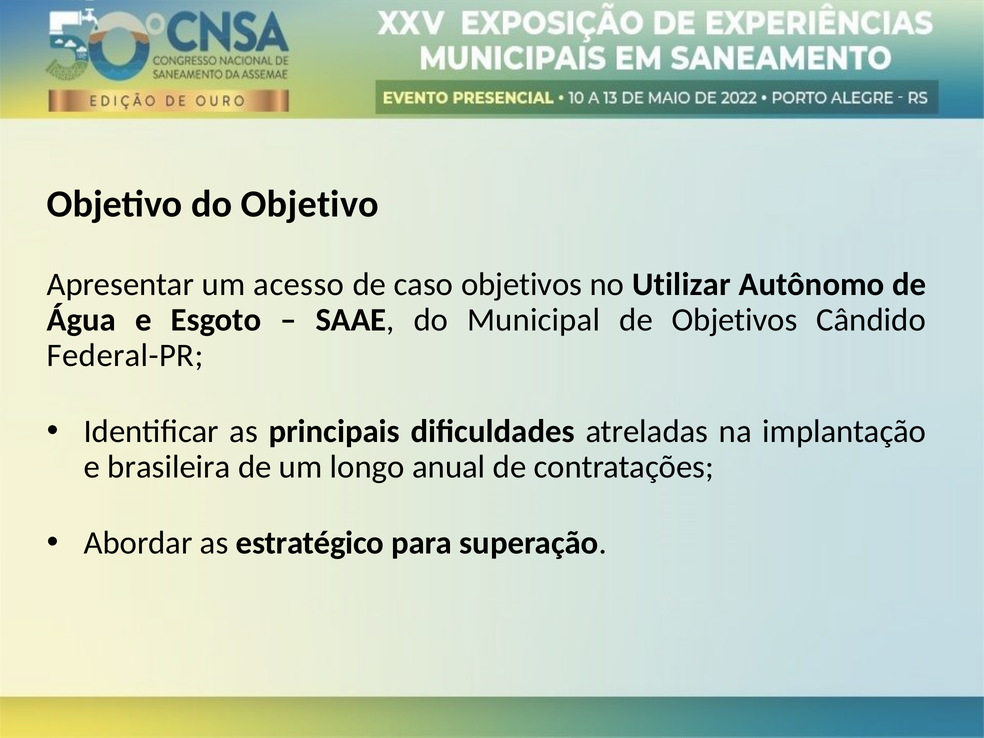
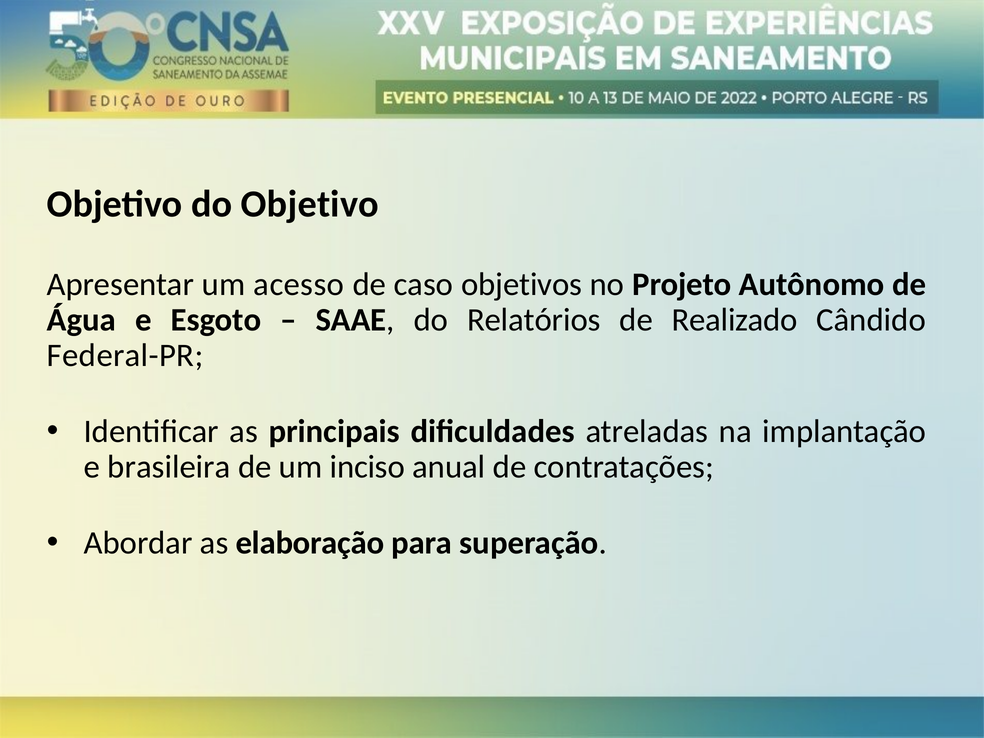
Utilizar: Utilizar -> Projeto (682, 284)
Municipal: Municipal -> Relatórios (534, 320)
de Objetivos: Objetivos -> Realizado (735, 320)
longo: longo -> inciso (367, 467)
estratégico: estratégico -> elaboração (310, 543)
